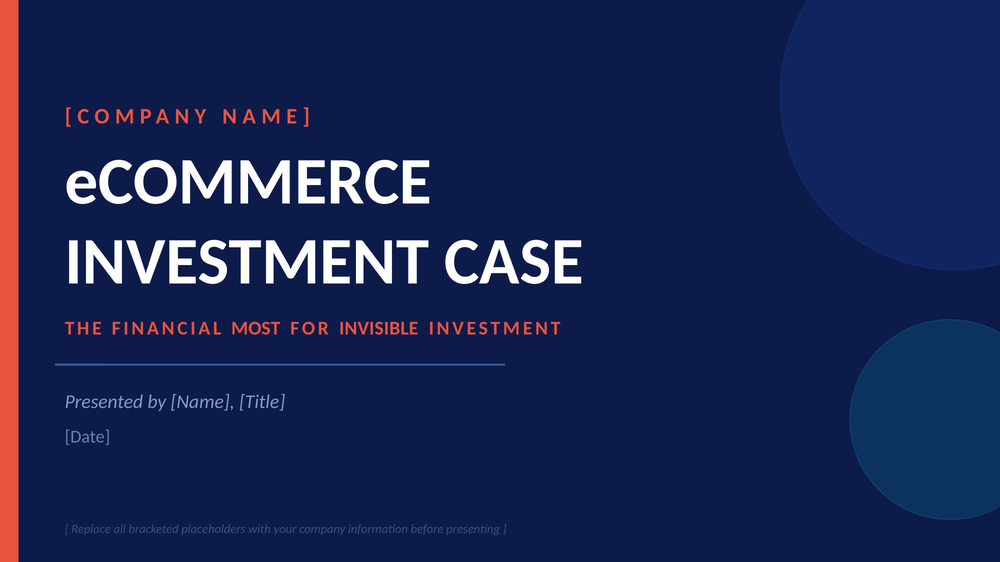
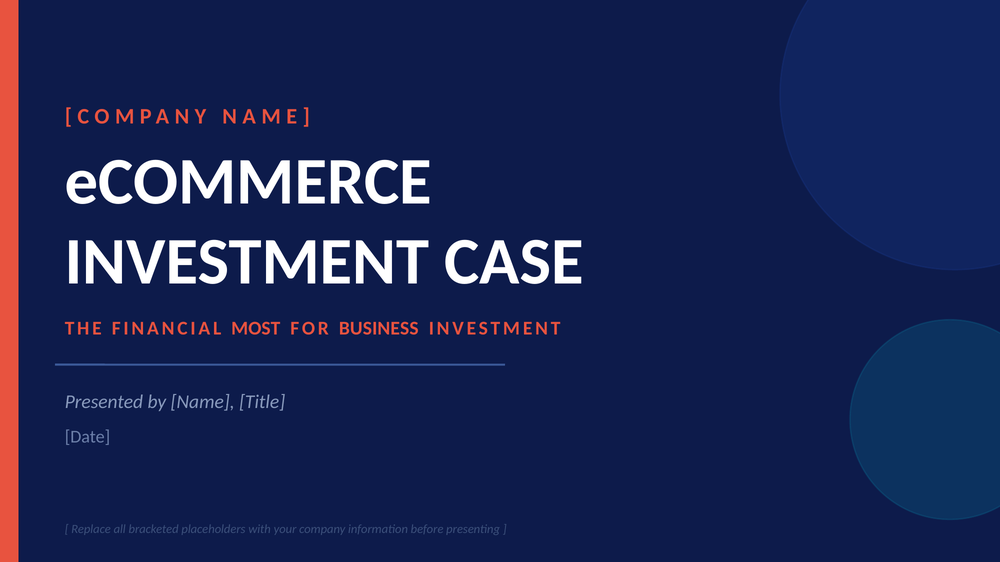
INVISIBLE: INVISIBLE -> BUSINESS (379, 329)
